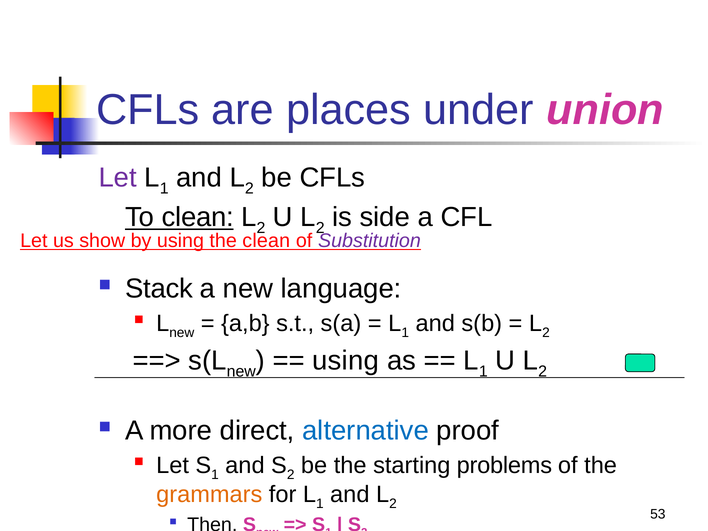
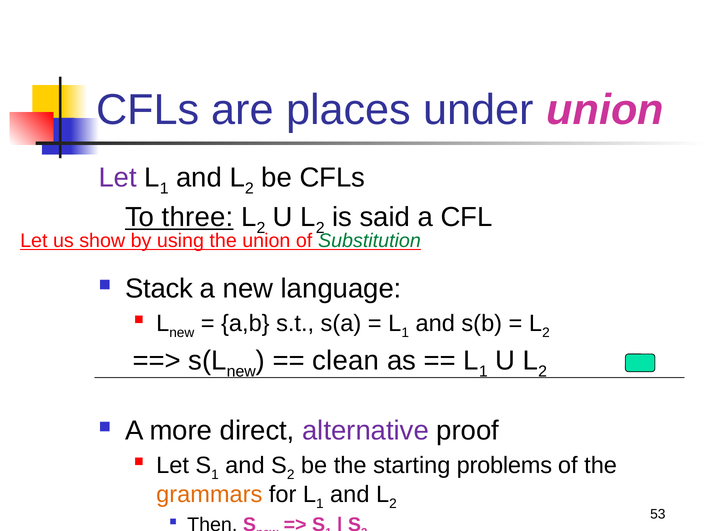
To clean: clean -> three (198, 217)
side: side -> said (385, 217)
the clean: clean -> union (266, 241)
Substitution colour: purple -> green (369, 241)
using: using -> clean (346, 361)
alternative colour: blue -> purple (366, 430)
